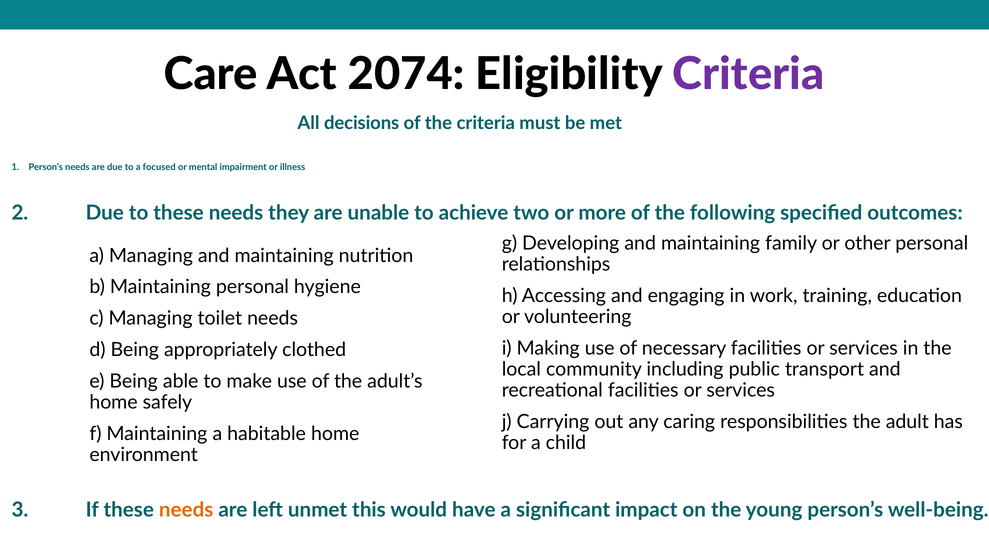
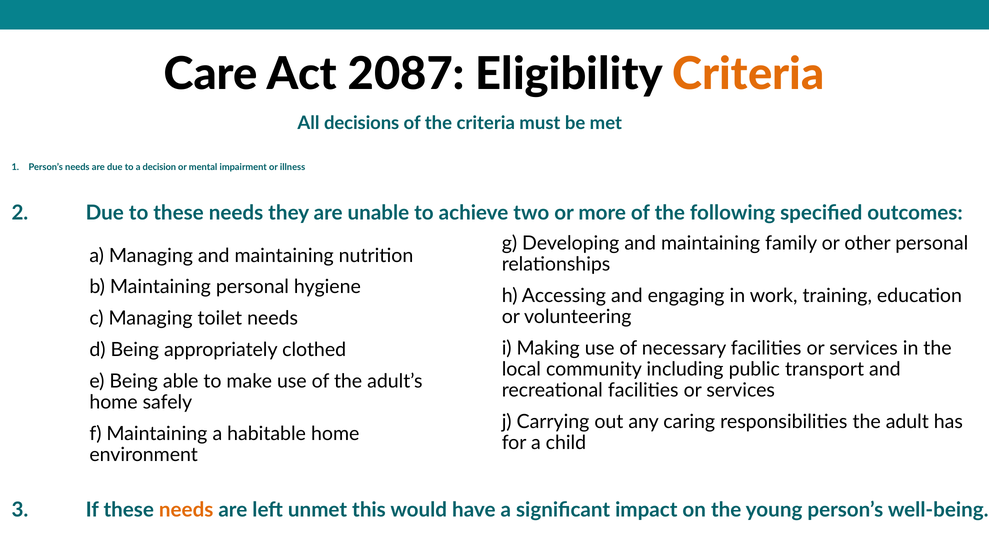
2074: 2074 -> 2087 (406, 74)
Criteria colour: purple -> orange (748, 74)
focused: focused -> decision (159, 167)
